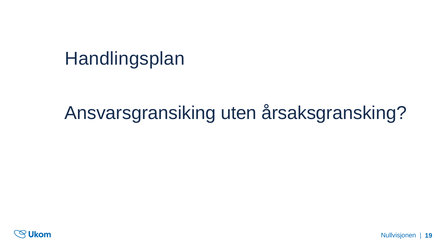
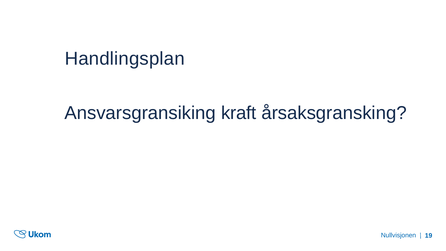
uten: uten -> kraft (239, 113)
